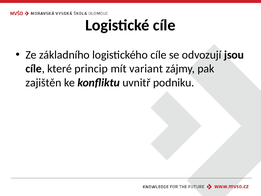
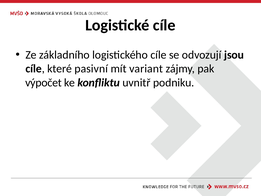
princip: princip -> pasivní (91, 69)
zajištěn: zajištěn -> výpočet (44, 83)
